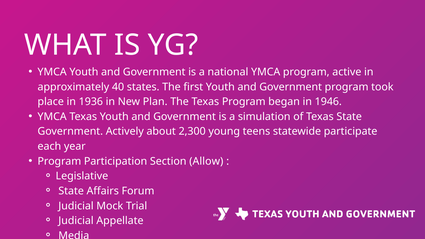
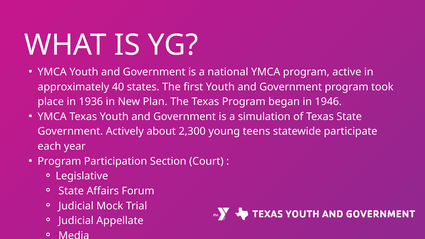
Allow: Allow -> Court (206, 161)
